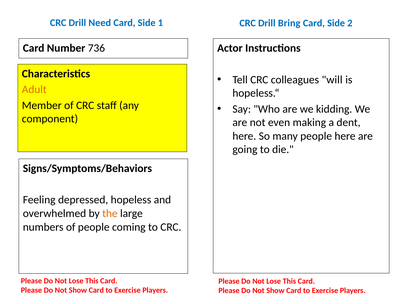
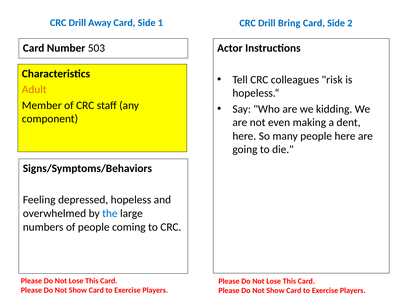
Need: Need -> Away (100, 23)
736: 736 -> 503 (96, 48)
will: will -> risk (332, 80)
the colour: orange -> blue (110, 214)
